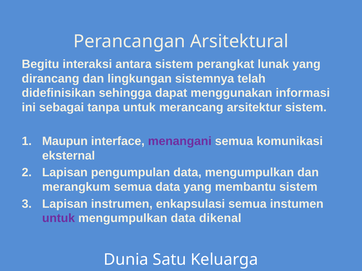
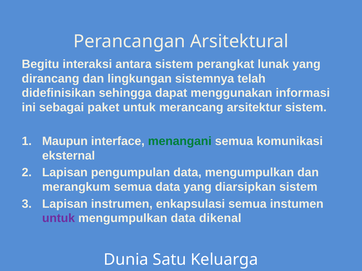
tanpa: tanpa -> paket (103, 108)
menangani colour: purple -> green (180, 141)
membantu: membantu -> diarsipkan (245, 187)
